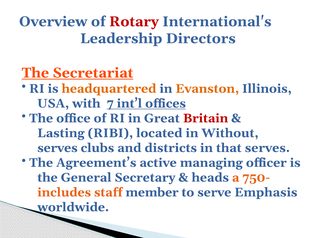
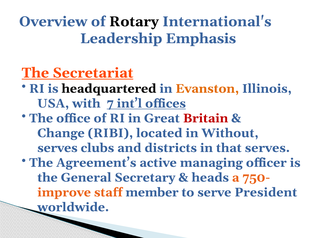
Rotary colour: red -> black (134, 22)
Directors: Directors -> Emphasis (201, 39)
headquartered colour: orange -> black (109, 89)
Lasting: Lasting -> Change (61, 133)
includes: includes -> improve (64, 193)
Emphasis: Emphasis -> President (266, 193)
